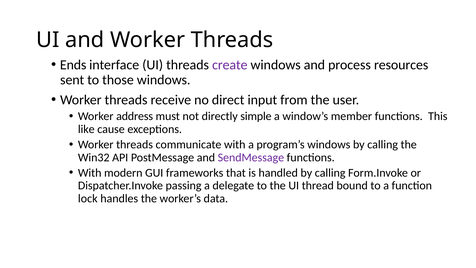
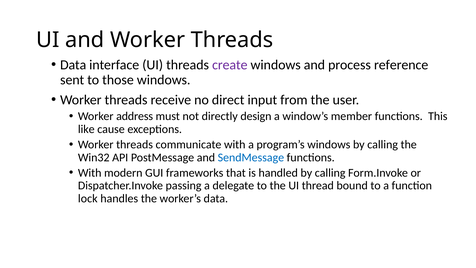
Ends: Ends -> Data (73, 65)
resources: resources -> reference (401, 65)
simple: simple -> design (256, 116)
SendMessage colour: purple -> blue (251, 157)
